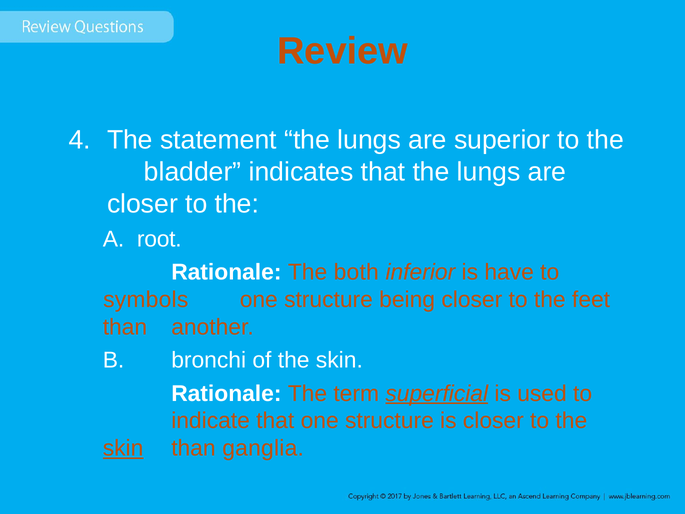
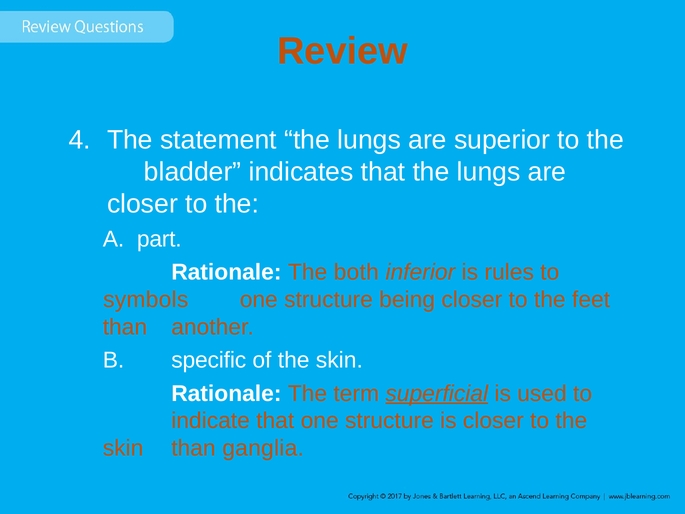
root: root -> part (159, 239)
have: have -> rules (509, 272)
bronchi: bronchi -> specific (209, 360)
skin underline: present -> none (123, 448)
